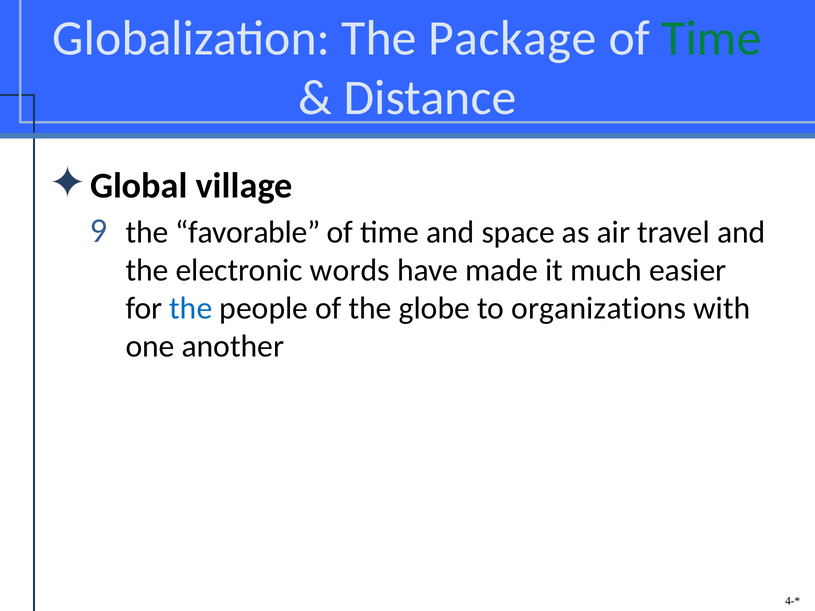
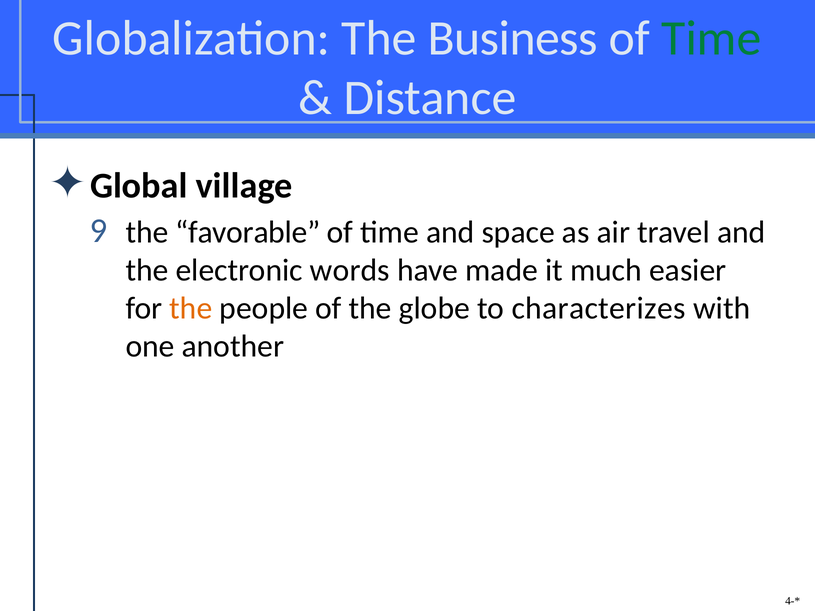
Package: Package -> Business (513, 38)
the colour: blue -> orange (191, 309)
organizations: organizations -> characterizes (599, 309)
